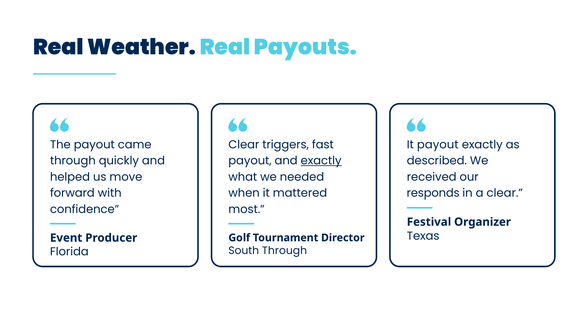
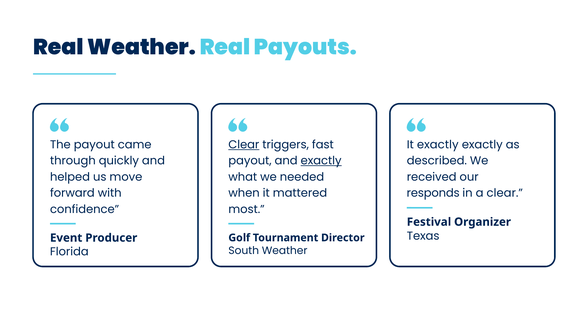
Clear underline: none -> present (244, 145)
It payout: payout -> exactly (438, 145)
South Through: Through -> Weather (285, 250)
